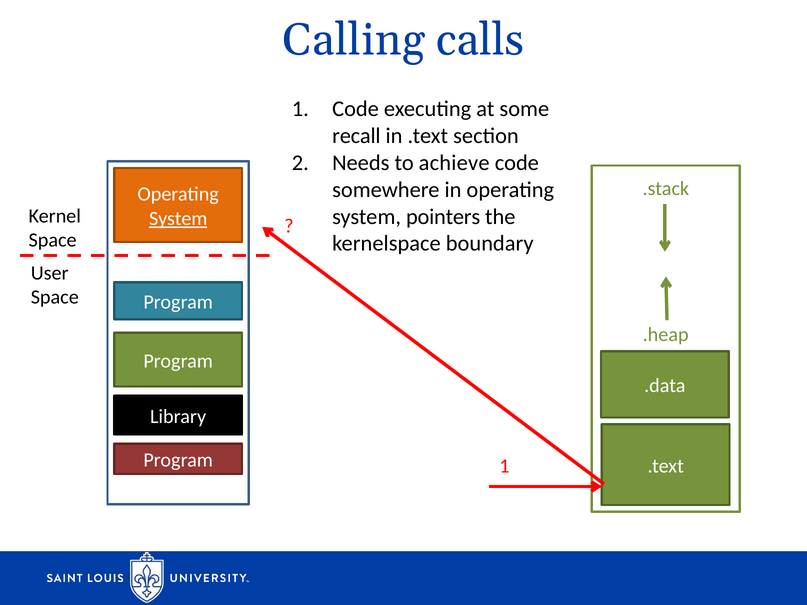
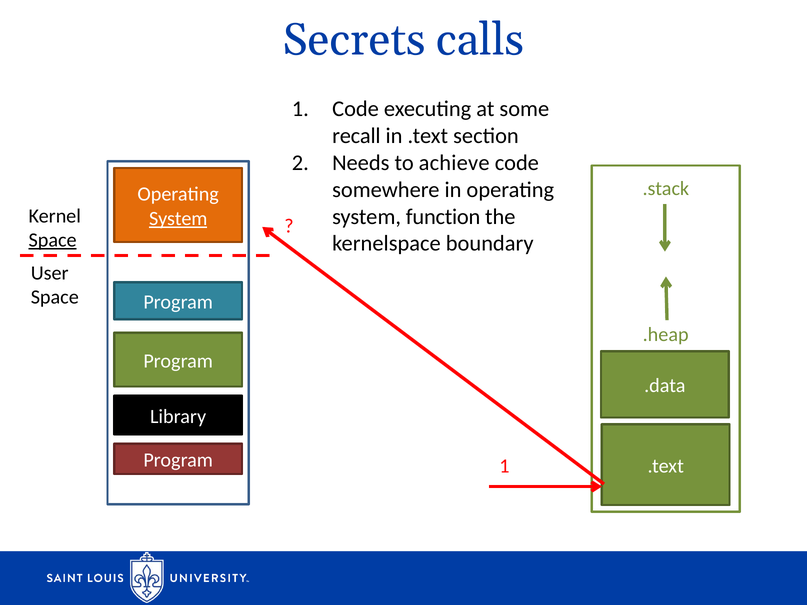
Calling: Calling -> Secrets (354, 40)
pointers: pointers -> function (443, 217)
Space underline: none -> present (53, 240)
